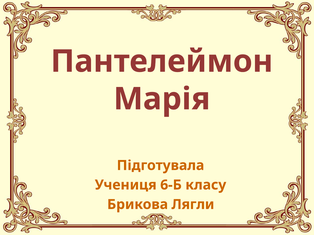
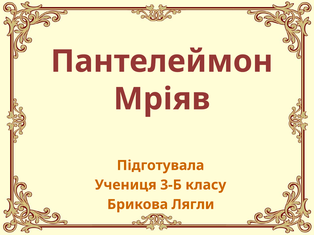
Марія: Марія -> Мріяв (162, 99)
6-Б: 6-Б -> 3-Б (171, 185)
